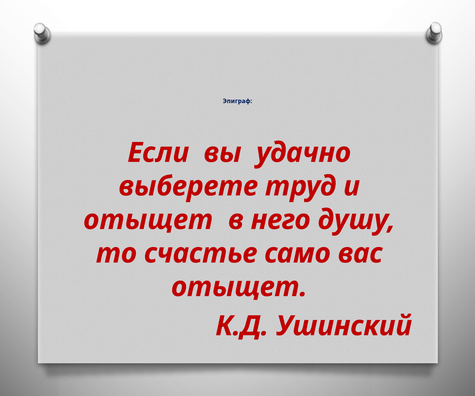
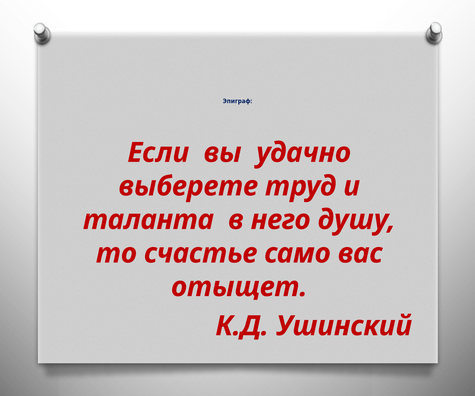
отыщет: отыщет -> таланта (148, 220)
